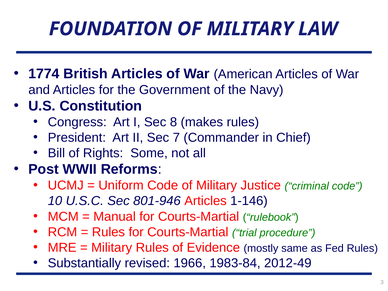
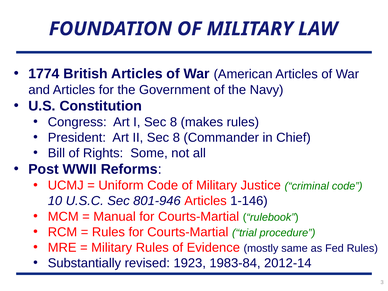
II Sec 7: 7 -> 8 (176, 138)
1966: 1966 -> 1923 (190, 263)
2012-49: 2012-49 -> 2012-14 (288, 263)
